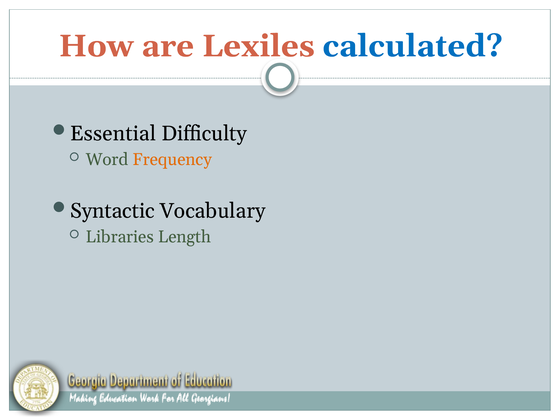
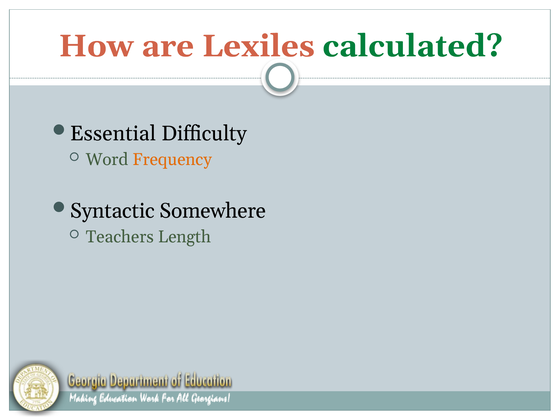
calculated colour: blue -> green (413, 46)
Vocabulary: Vocabulary -> Somewhere (213, 211)
Libraries: Libraries -> Teachers (120, 237)
